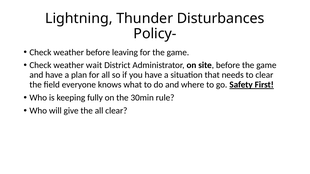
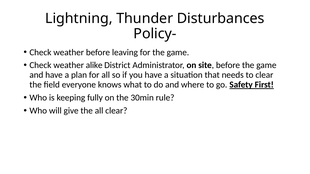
wait: wait -> alike (94, 65)
